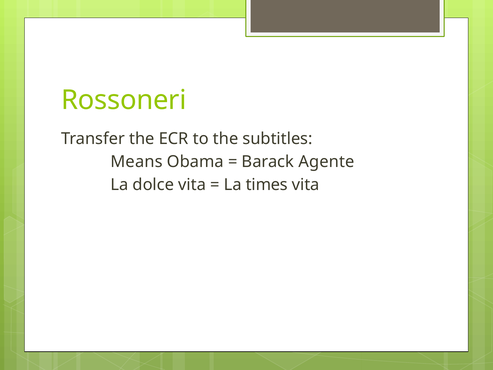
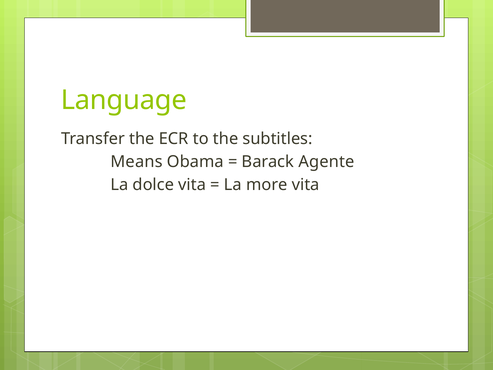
Rossoneri: Rossoneri -> Language (124, 100)
times: times -> more (267, 185)
